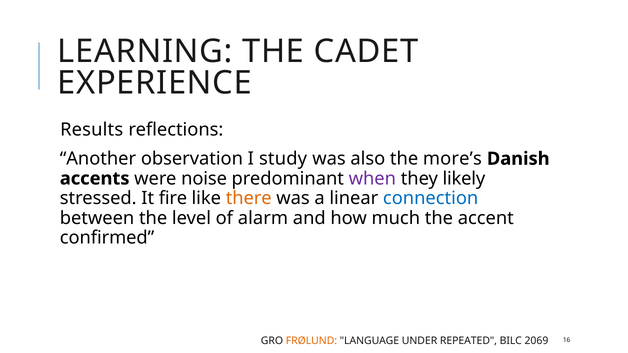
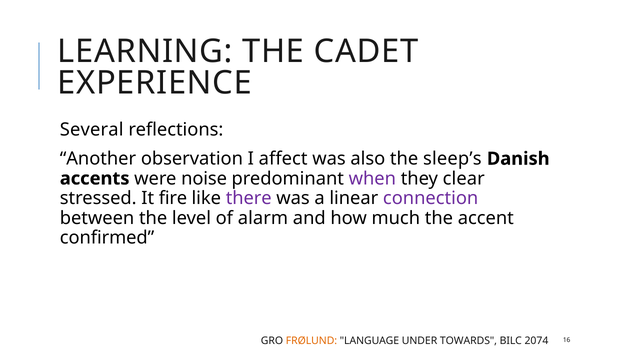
Results: Results -> Several (92, 130)
study: study -> affect (283, 159)
more’s: more’s -> sleep’s (452, 159)
likely: likely -> clear (464, 179)
there colour: orange -> purple (249, 198)
connection colour: blue -> purple (431, 198)
REPEATED: REPEATED -> TOWARDS (468, 341)
2069: 2069 -> 2074 (536, 341)
